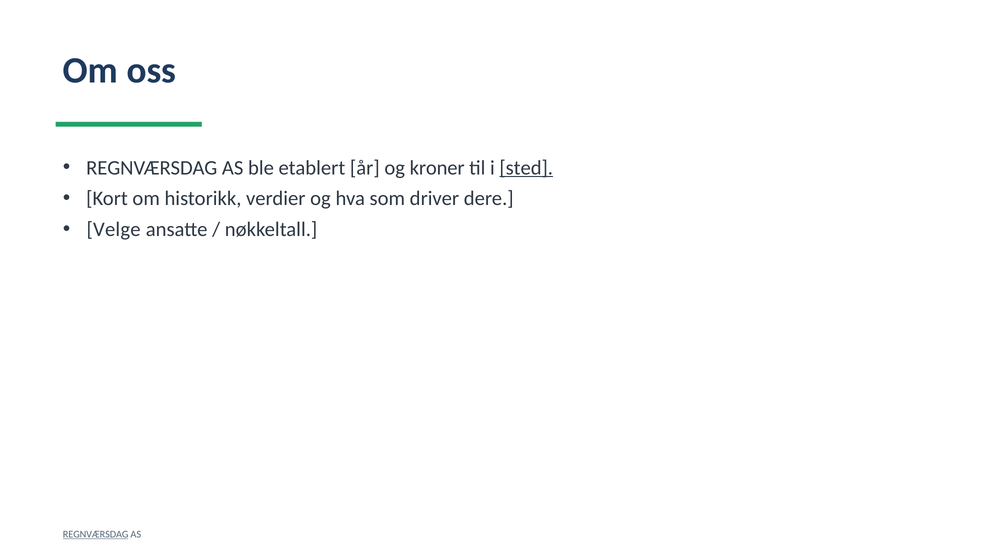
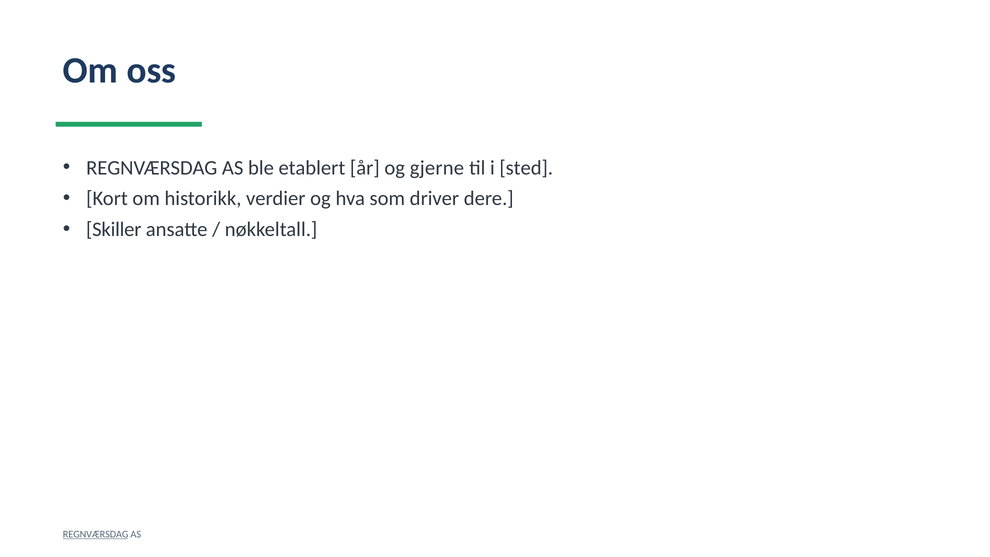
kroner: kroner -> gjerne (437, 168)
sted underline: present -> none (526, 168)
Velge: Velge -> Skiller (114, 230)
